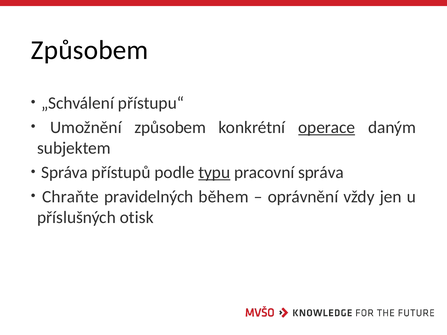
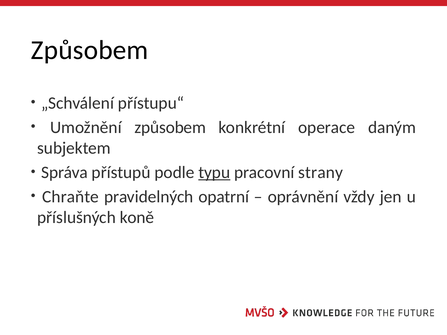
operace underline: present -> none (327, 127)
pracovní správa: správa -> strany (321, 173)
během: během -> opatrní (224, 197)
otisk: otisk -> koně (137, 218)
